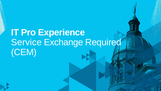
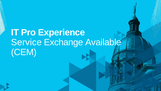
Required: Required -> Available (103, 42)
